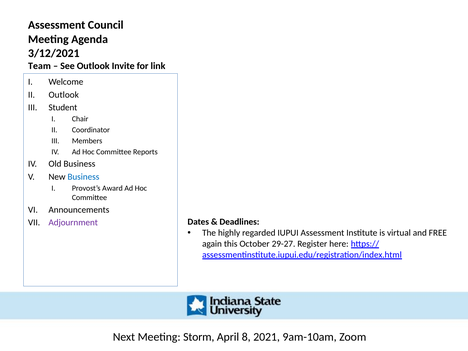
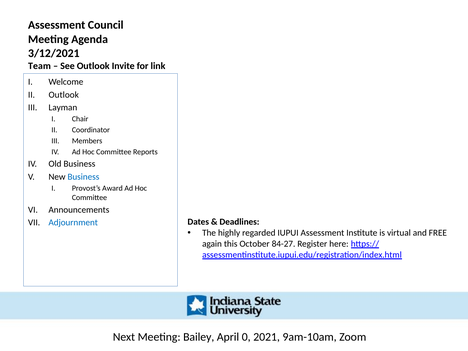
Student: Student -> Layman (63, 107)
Adjournment colour: purple -> blue (73, 223)
29-27: 29-27 -> 84-27 (284, 244)
Storm: Storm -> Bailey (199, 337)
8: 8 -> 0 (246, 337)
